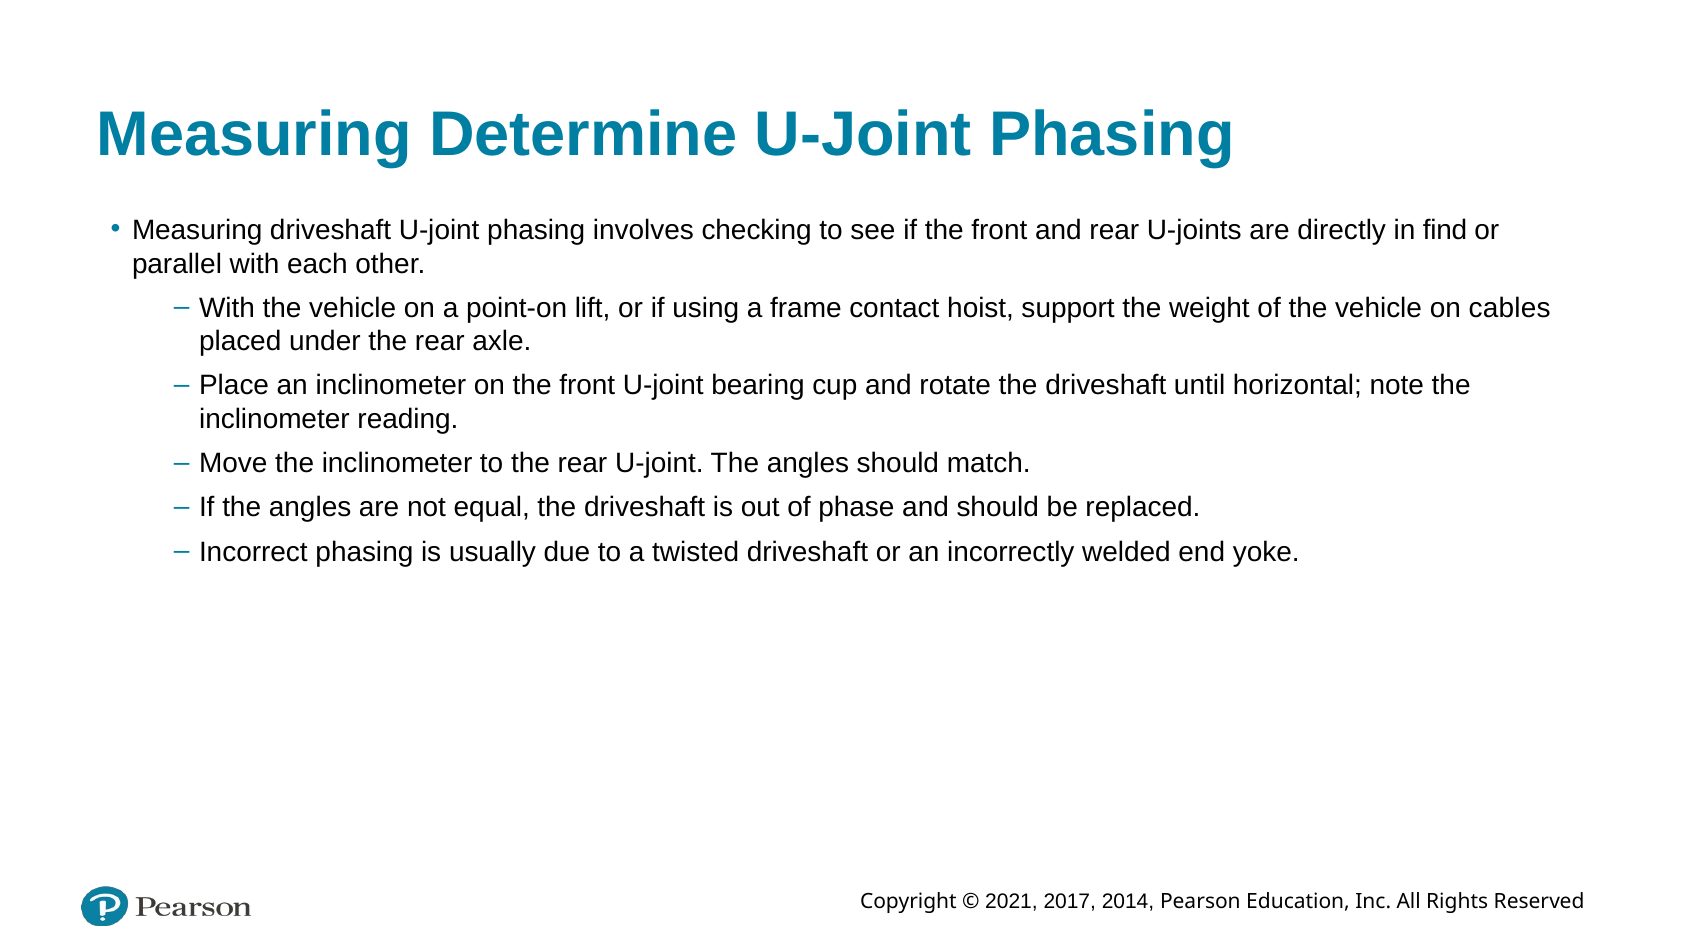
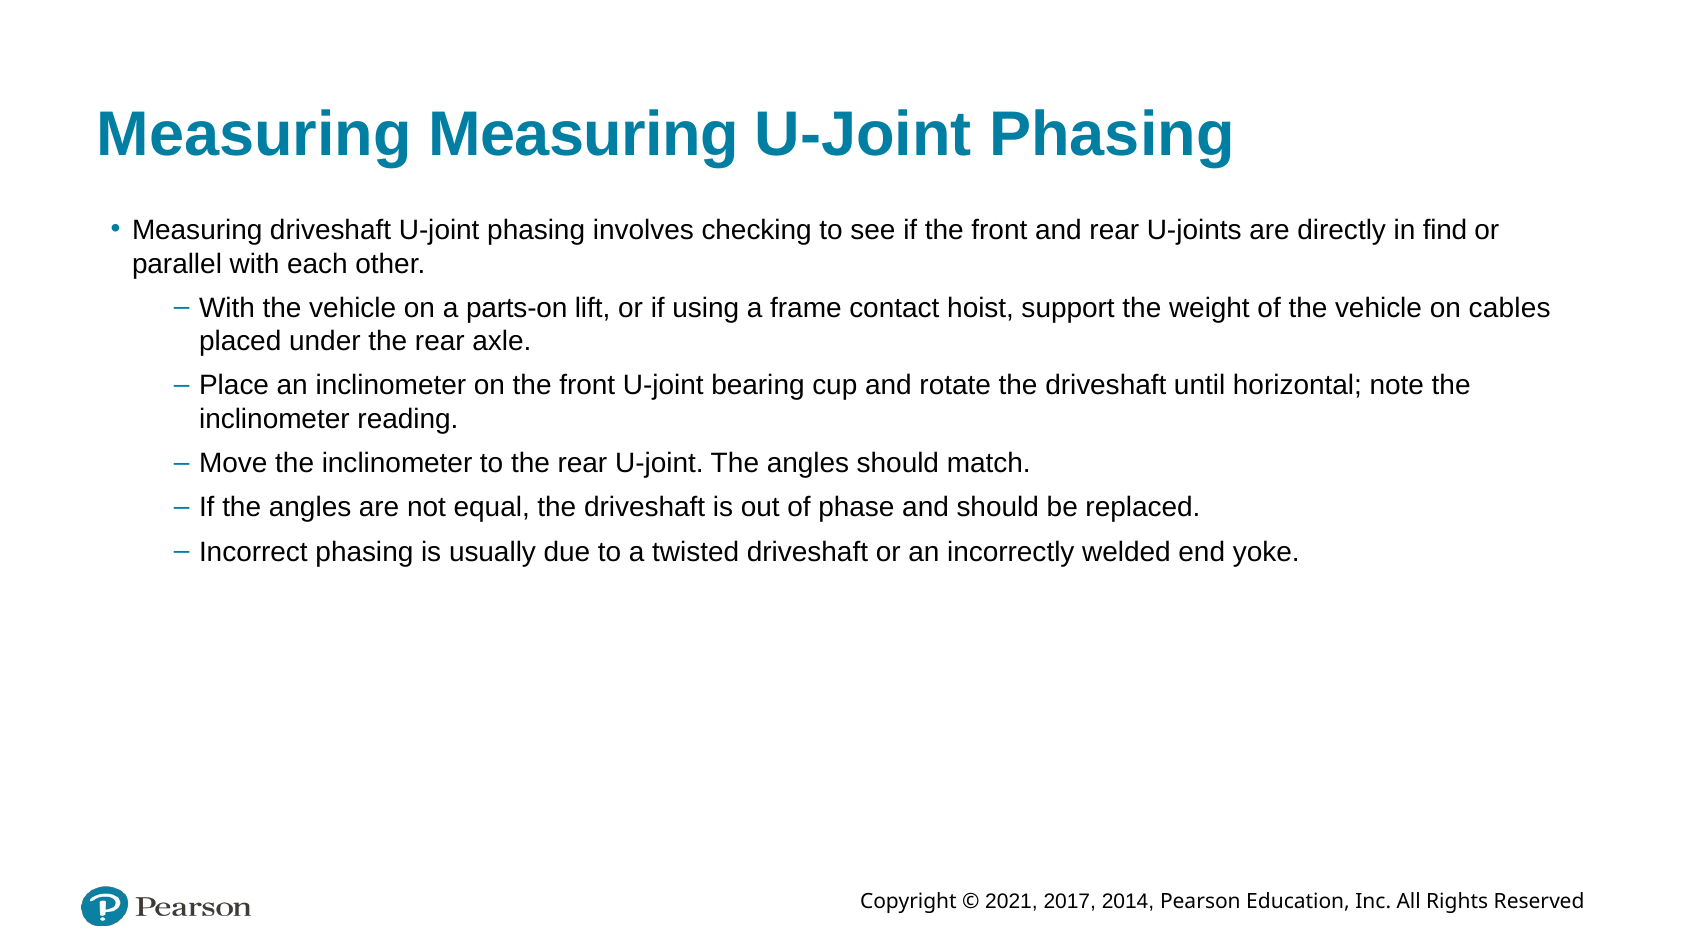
Measuring Determine: Determine -> Measuring (584, 135)
point-on: point-on -> parts-on (517, 308)
